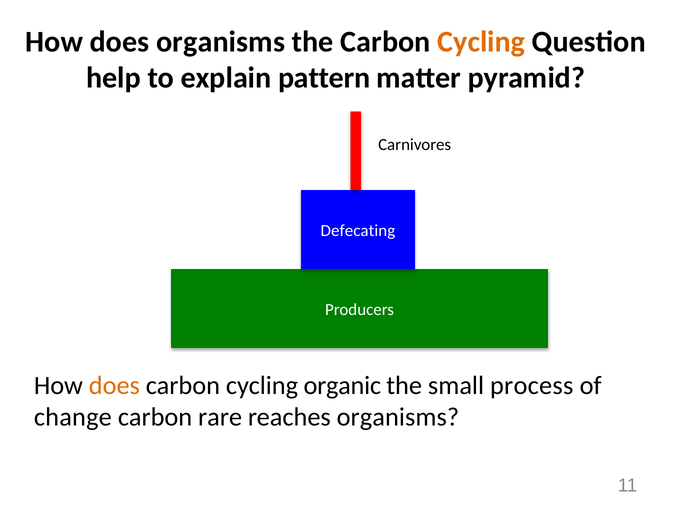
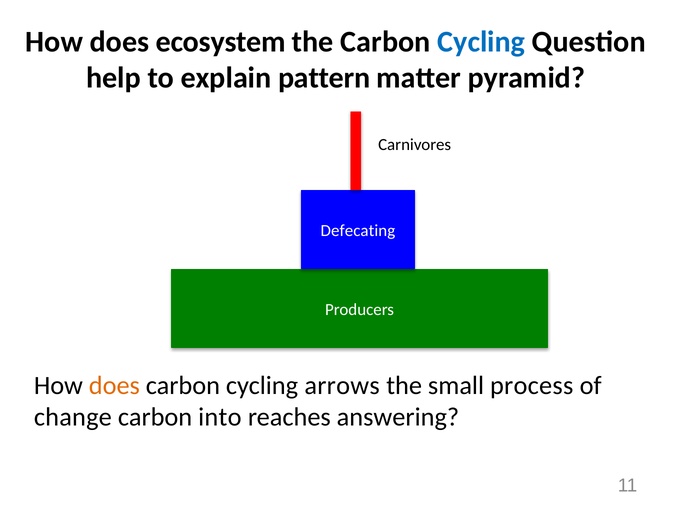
does organisms: organisms -> ecosystem (221, 42)
Cycling colour: orange -> blue (481, 42)
organic: organic -> arrows (342, 386)
rare: rare -> into (220, 418)
reaches organisms: organisms -> answering (398, 418)
